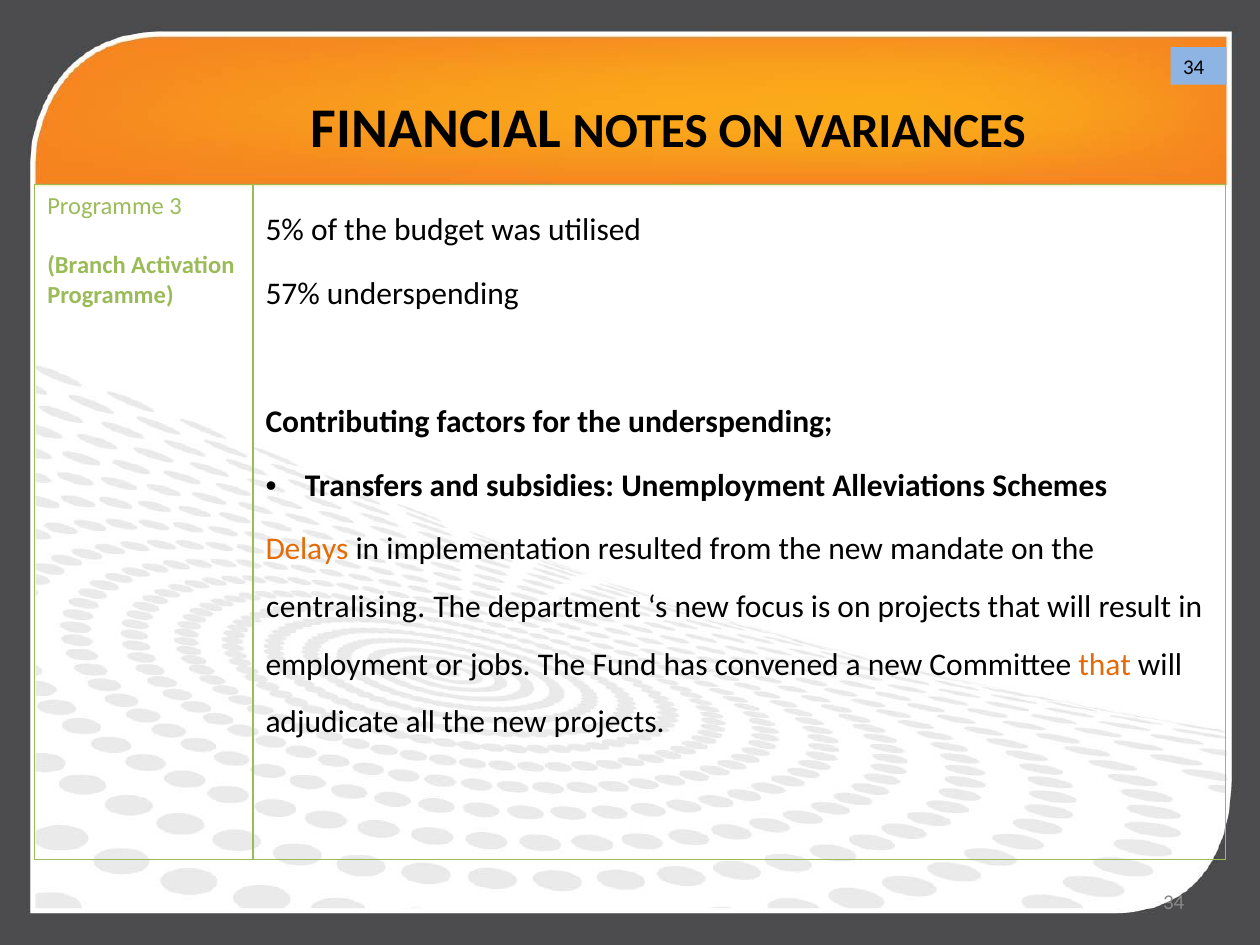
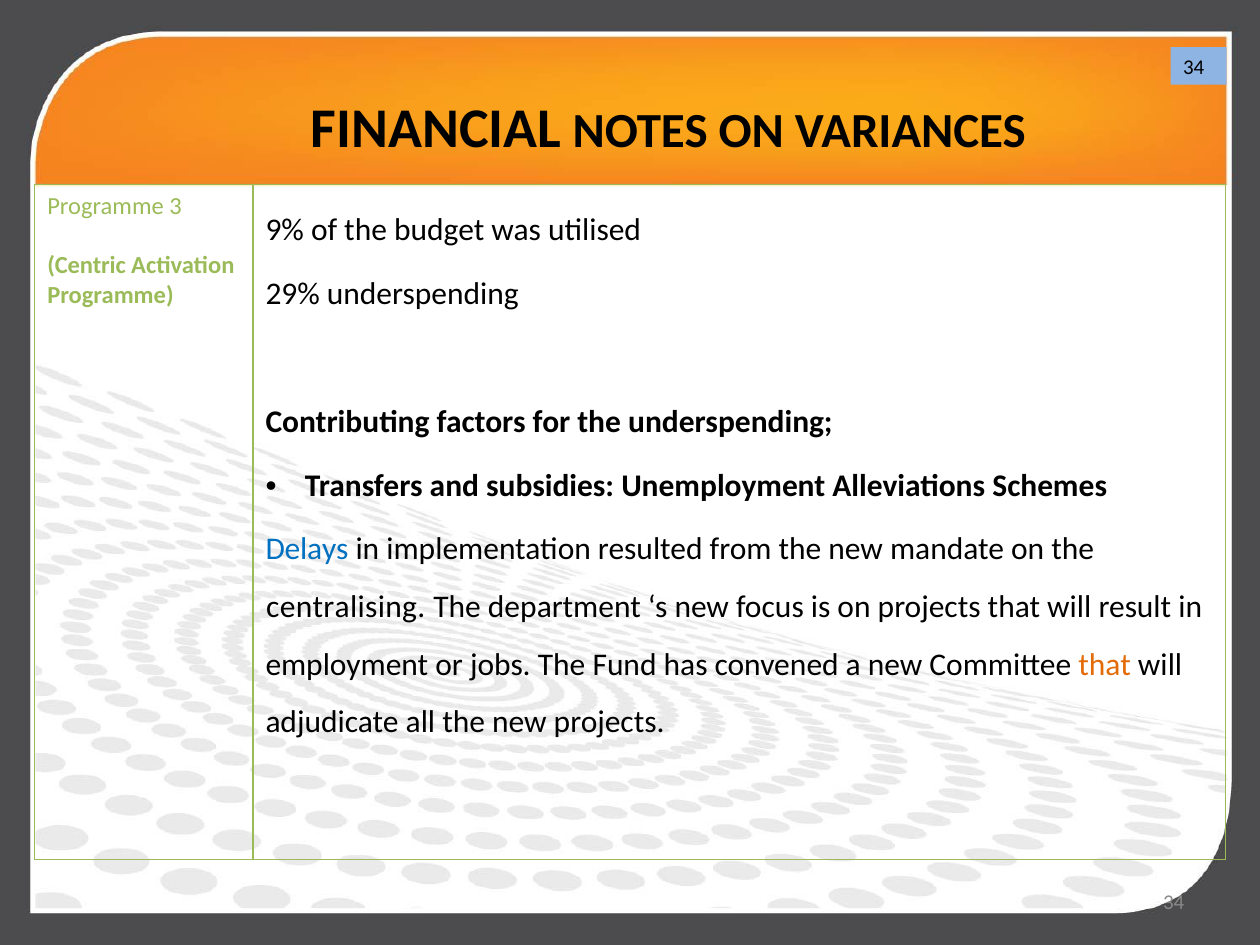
5%: 5% -> 9% (285, 230)
Branch: Branch -> Centric (87, 266)
57%: 57% -> 29% (293, 294)
Delays colour: orange -> blue (307, 550)
